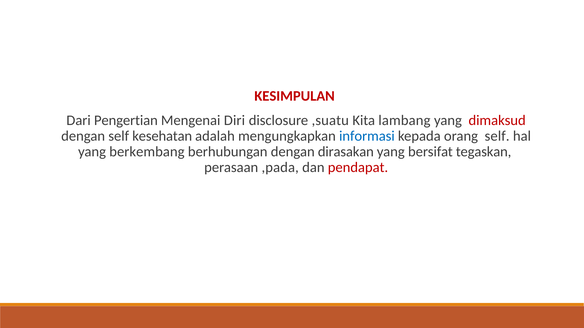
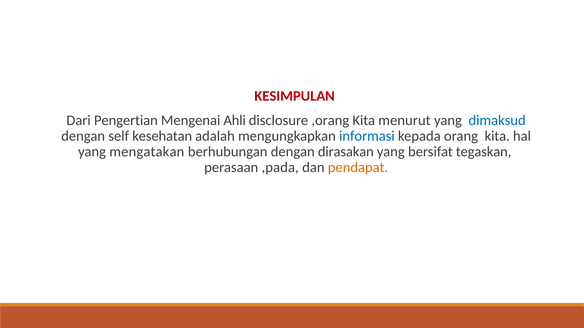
Diri: Diri -> Ahli (235, 120)
,suatu: ,suatu -> ,orang (330, 120)
lambang: lambang -> menurut (404, 120)
dimaksud colour: red -> blue (497, 120)
orang self: self -> kita (497, 136)
berkembang: berkembang -> mengatakan (147, 152)
pendapat colour: red -> orange (358, 168)
